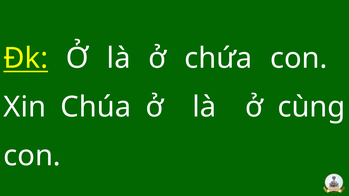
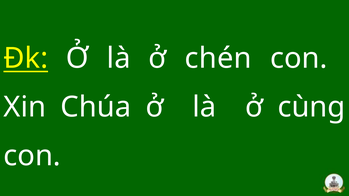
chứa: chứa -> chén (218, 58)
